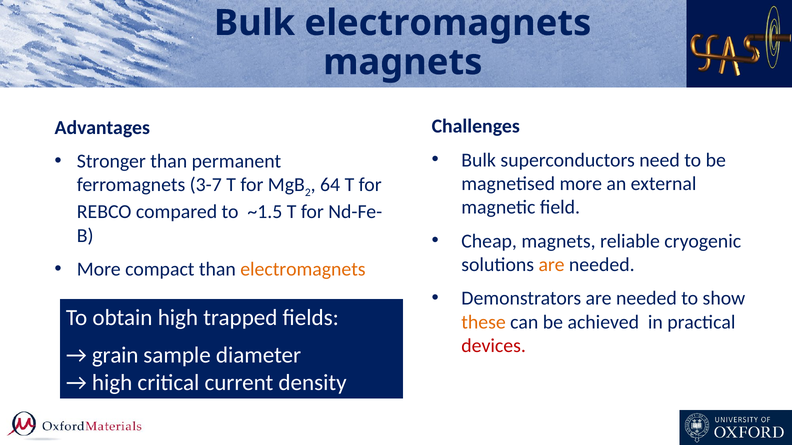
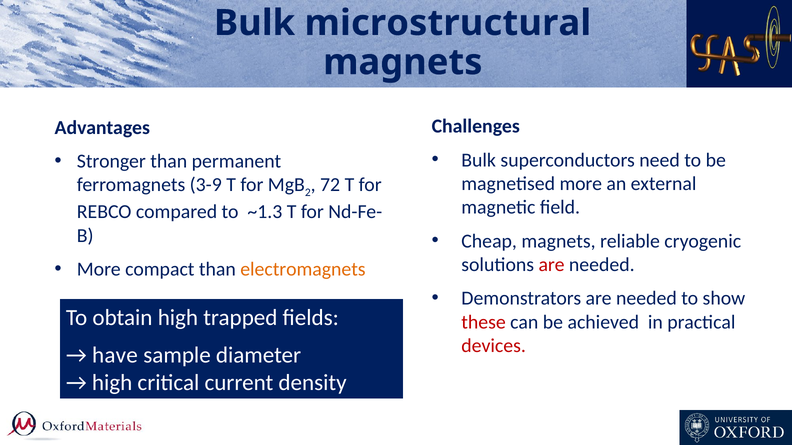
Bulk electromagnets: electromagnets -> microstructural (448, 23)
3-7: 3-7 -> 3-9 (206, 185)
64: 64 -> 72 (330, 185)
~1.5: ~1.5 -> ~1.3 (265, 212)
are colour: orange -> red (552, 265)
these colour: orange -> red (484, 322)
grain: grain -> have (115, 356)
